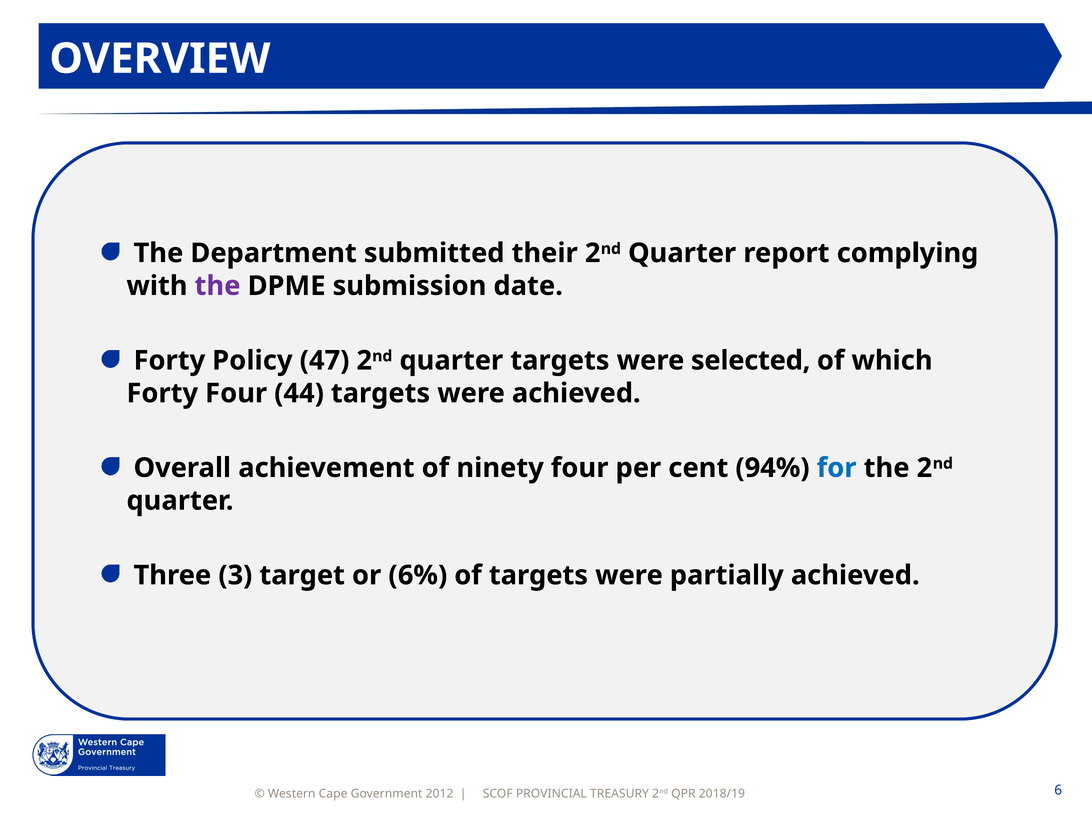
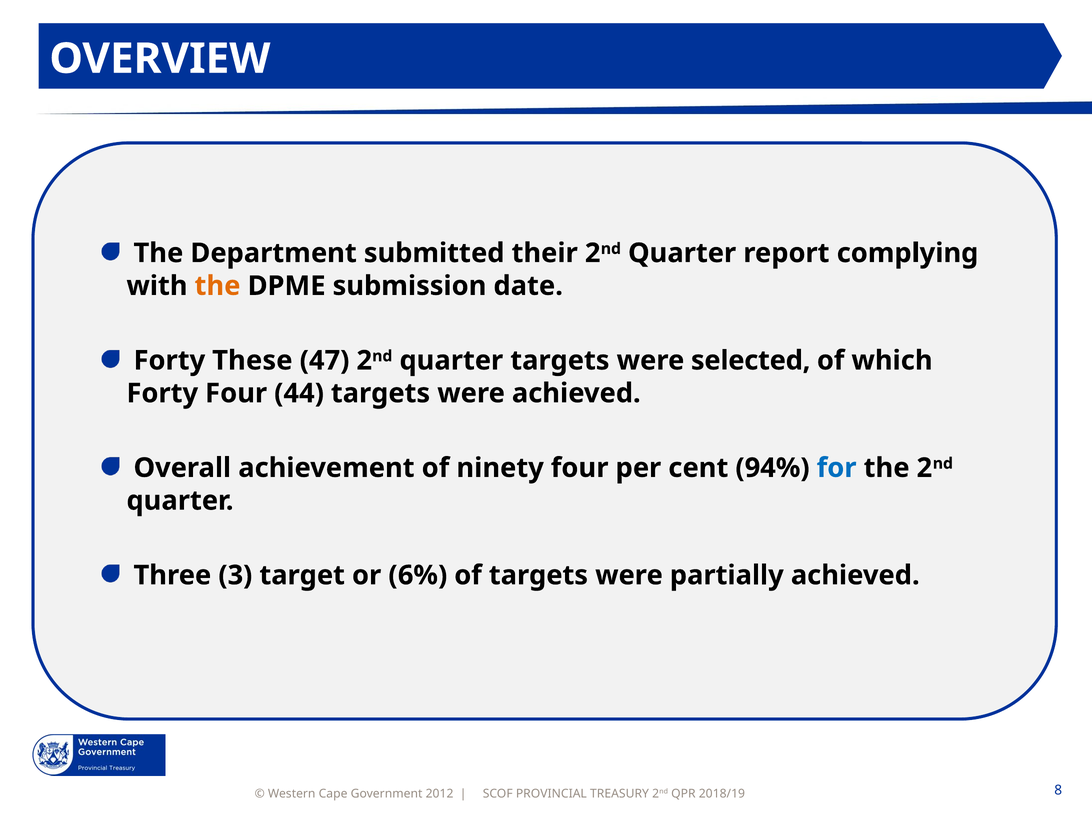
the colour: purple -> orange (218, 286)
Policy: Policy -> These (252, 361)
6: 6 -> 8 (1058, 790)
